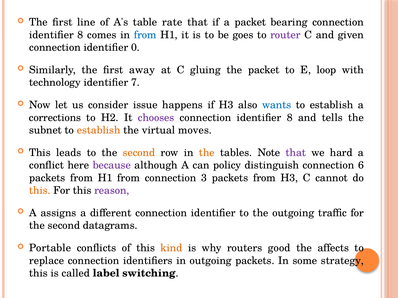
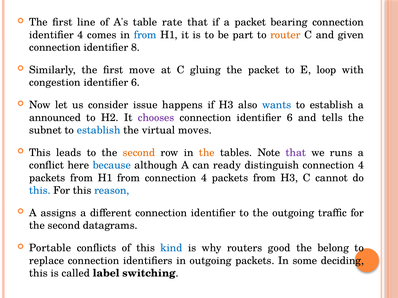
8: 8 -> 4 (80, 35)
goes: goes -> part (243, 35)
router colour: purple -> orange (285, 35)
0: 0 -> 8 (135, 47)
away: away -> move (142, 70)
technology: technology -> congestion (55, 83)
7: 7 -> 6 (135, 83)
corrections: corrections -> announced (55, 118)
8: 8 -> 6 (290, 118)
establish colour: orange -> blue (99, 130)
hard: hard -> runs (341, 153)
because colour: purple -> blue (112, 165)
policy: policy -> ready (227, 165)
distinguish connection 6: 6 -> 4 (361, 165)
from connection 3: 3 -> 4 (204, 178)
this colour: orange -> blue (40, 191)
reason colour: purple -> blue (112, 191)
kind colour: orange -> blue (171, 248)
affects: affects -> belong (333, 248)
strategy: strategy -> deciding (342, 261)
